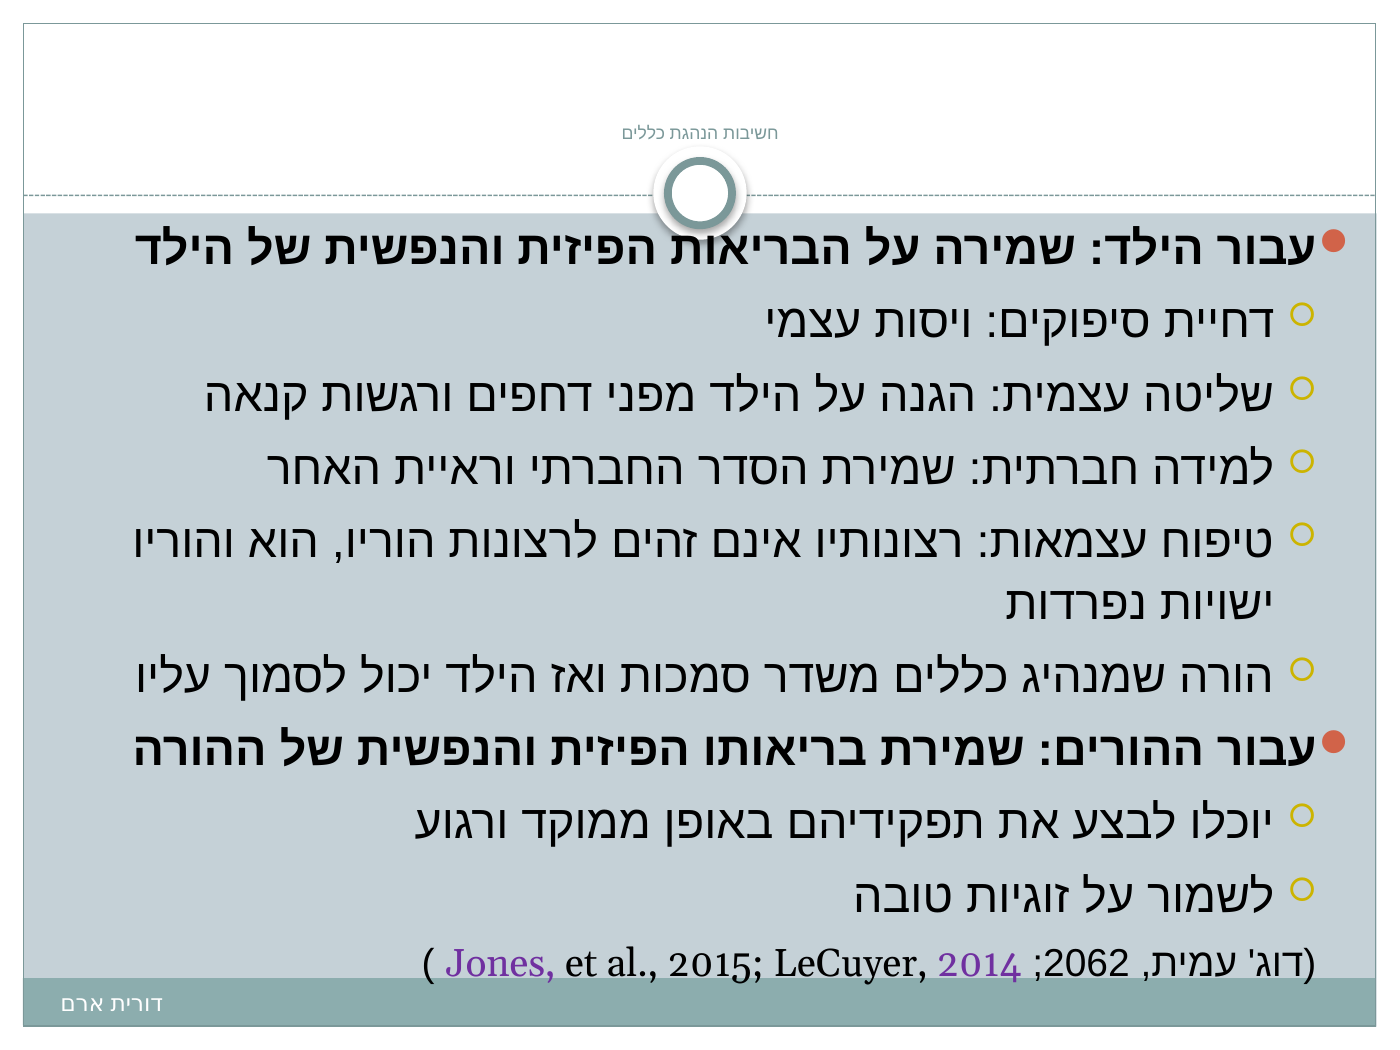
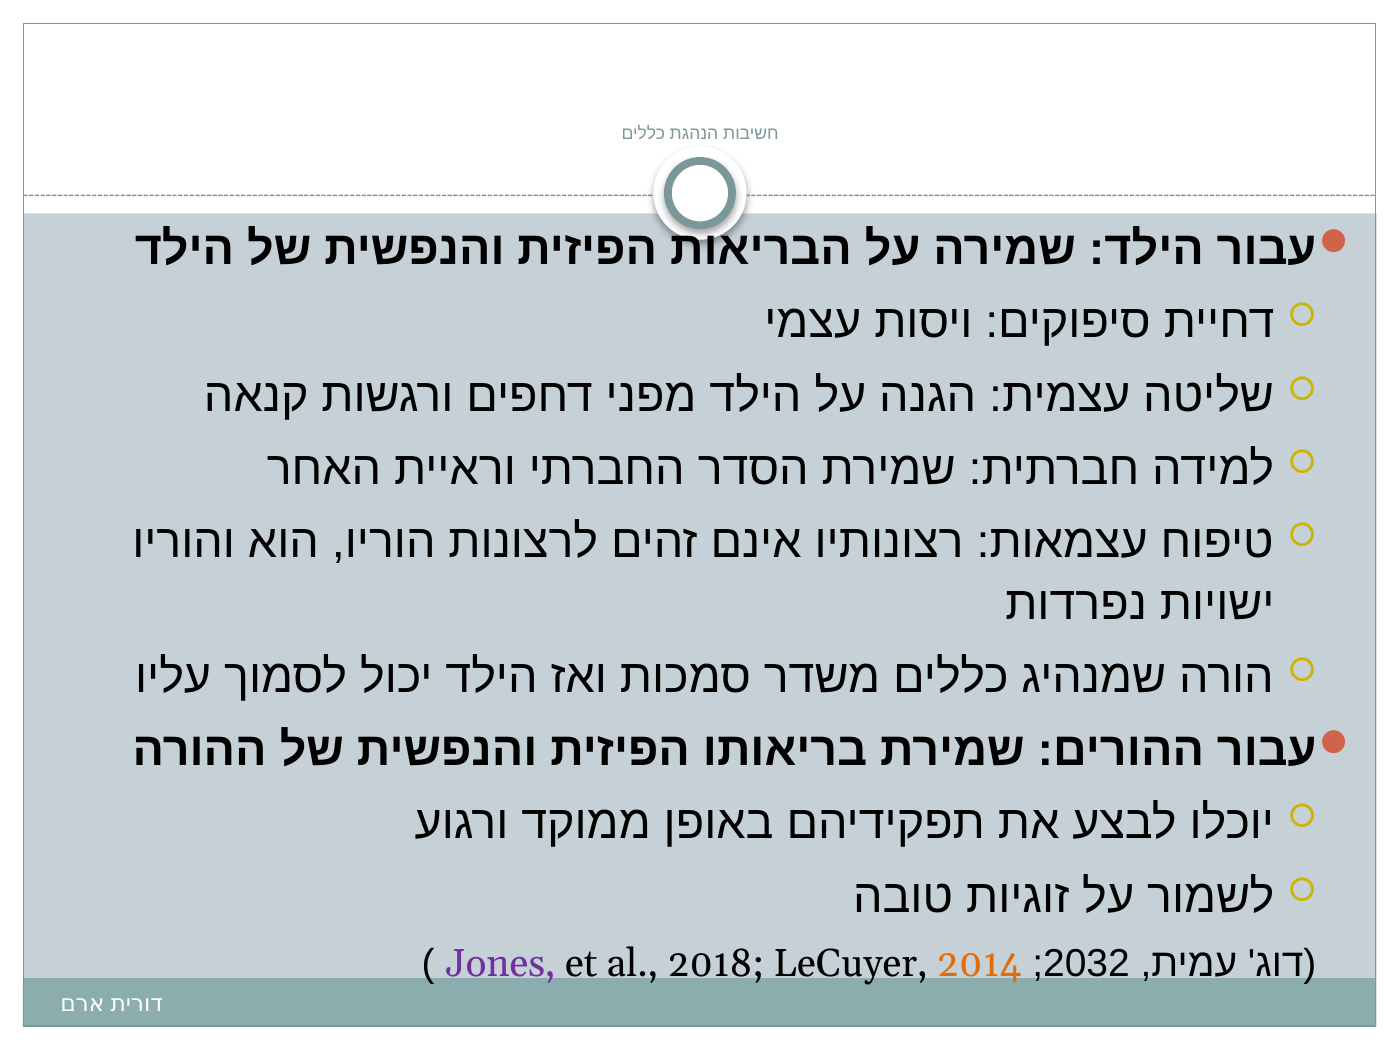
2062: 2062 -> 2032 (1086, 964)
2015: 2015 -> 2018 (716, 964)
2014 colour: purple -> orange (979, 964)
